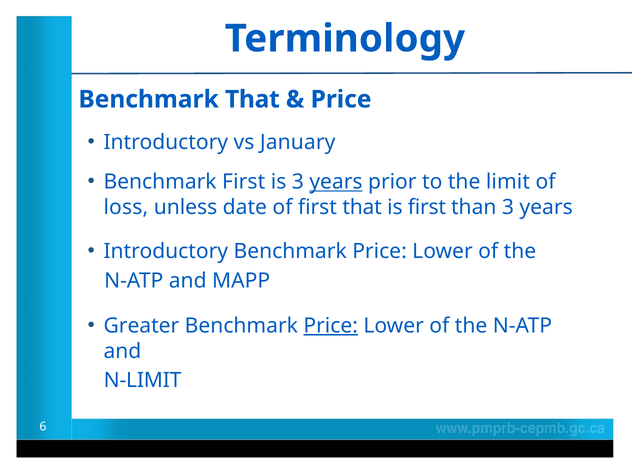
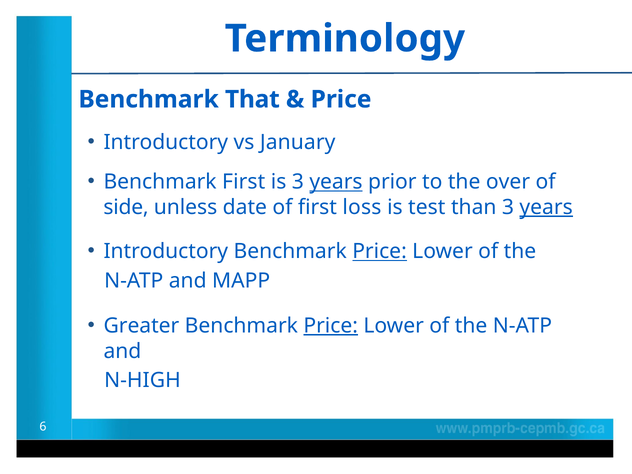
limit: limit -> over (508, 182)
loss: loss -> side (126, 207)
first that: that -> loss (362, 207)
is first: first -> test (427, 207)
years underline: none -> present (546, 207)
Price underline: none -> present (380, 251)
N-LIMIT: N-LIMIT -> N-HIGH (142, 381)
